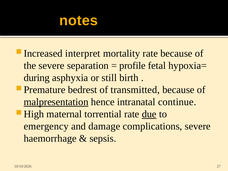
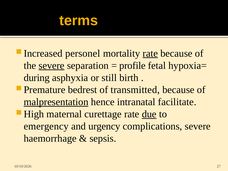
notes: notes -> terms (79, 20)
interpret: interpret -> personel (83, 53)
rate underline: none -> present (150, 53)
severe underline: none -> present (52, 65)
continue: continue -> facilitate (177, 102)
torrential: torrential -> curettage (103, 114)
damage: damage -> urgency (104, 126)
